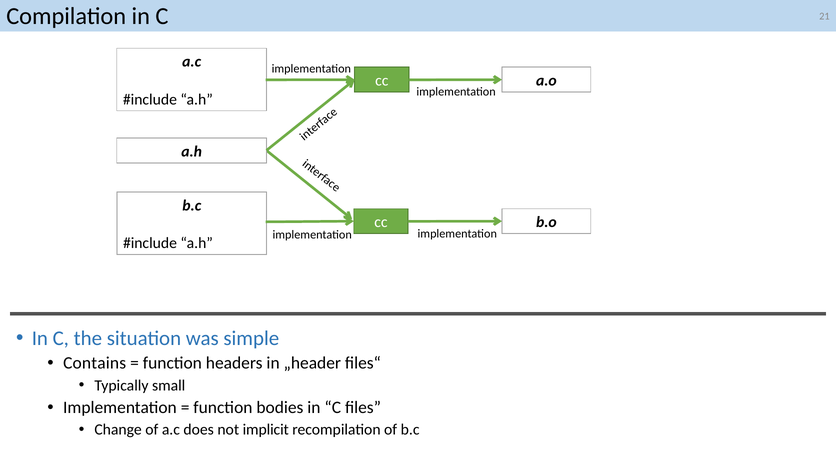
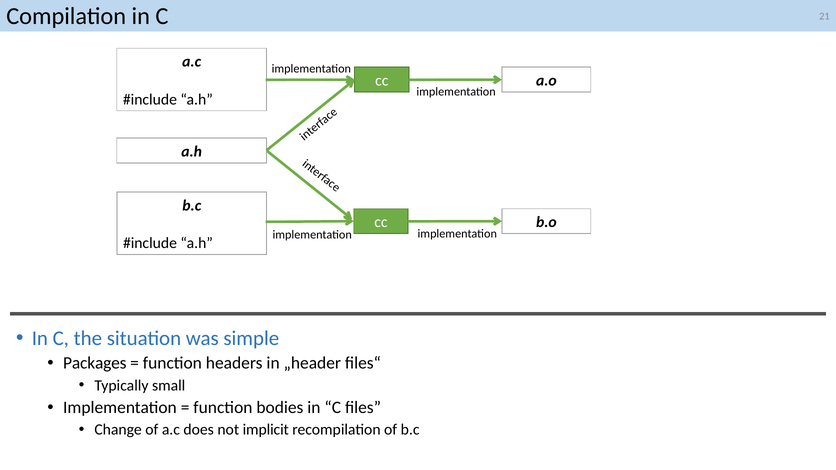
Contains: Contains -> Packages (95, 363)
